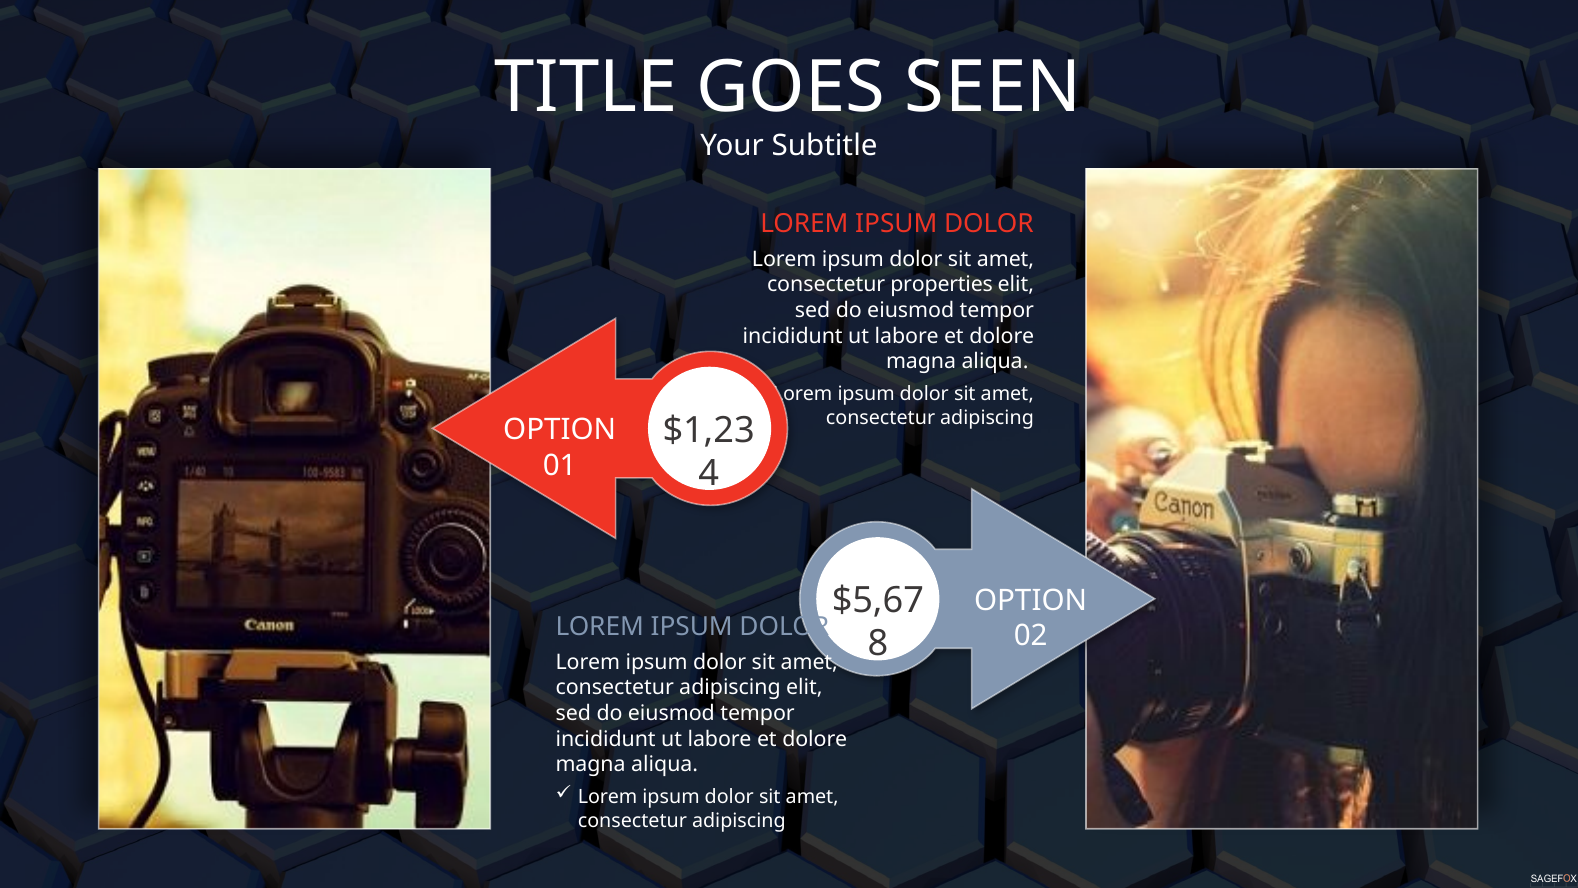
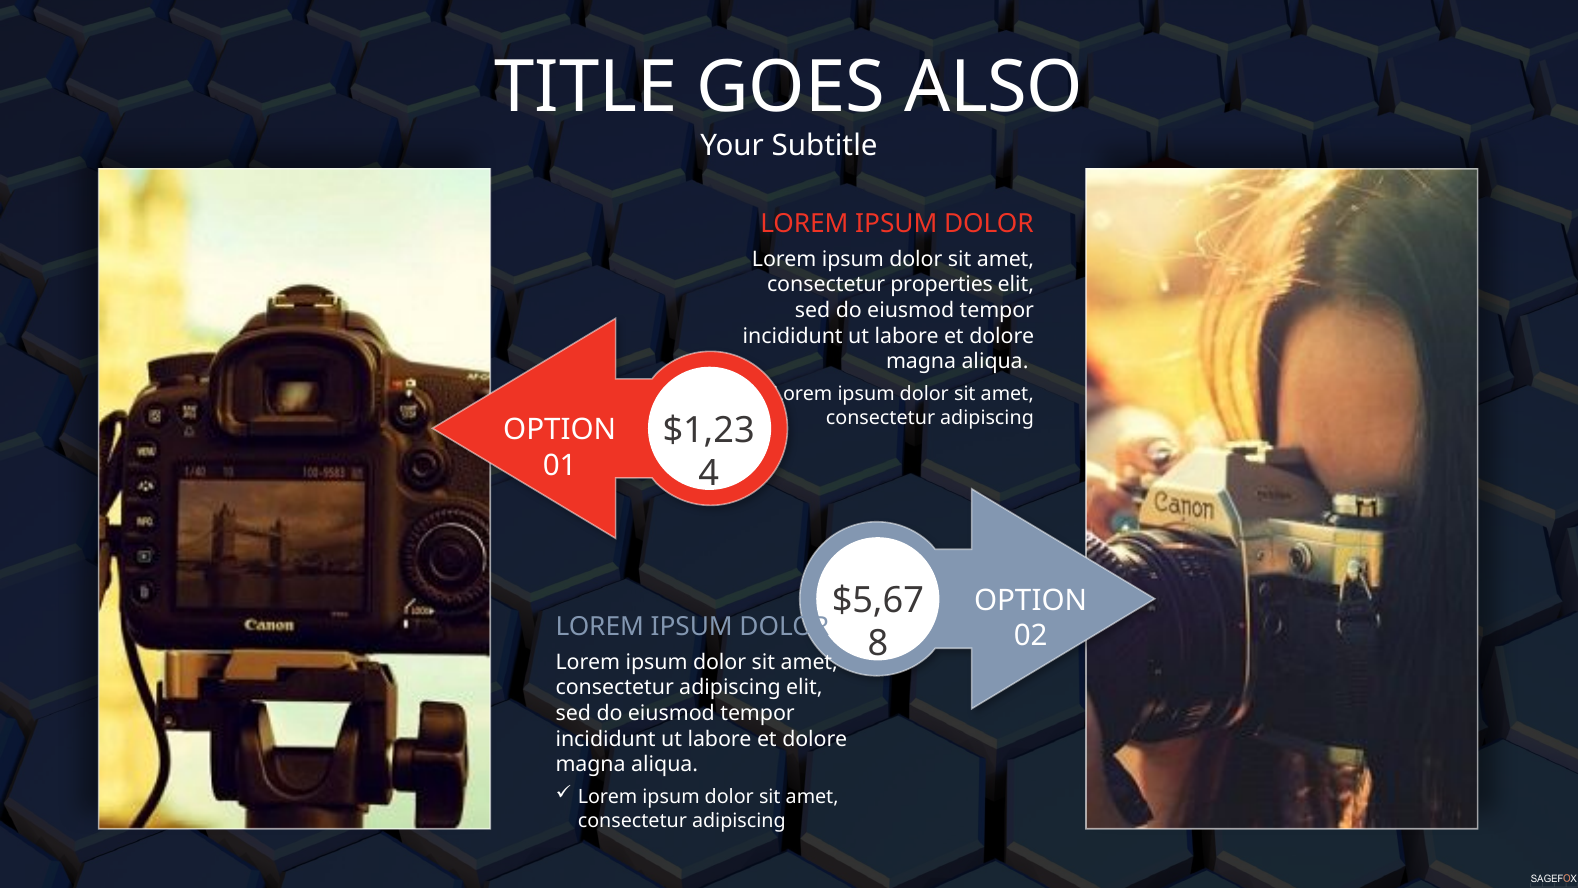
SEEN: SEEN -> ALSO (994, 88)
